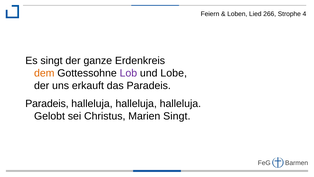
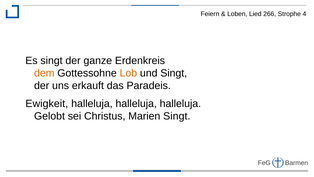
Lob colour: purple -> orange (128, 73)
und Lobe: Lobe -> Singt (174, 73)
Paradeis: Paradeis -> Ewigkeit (47, 103)
